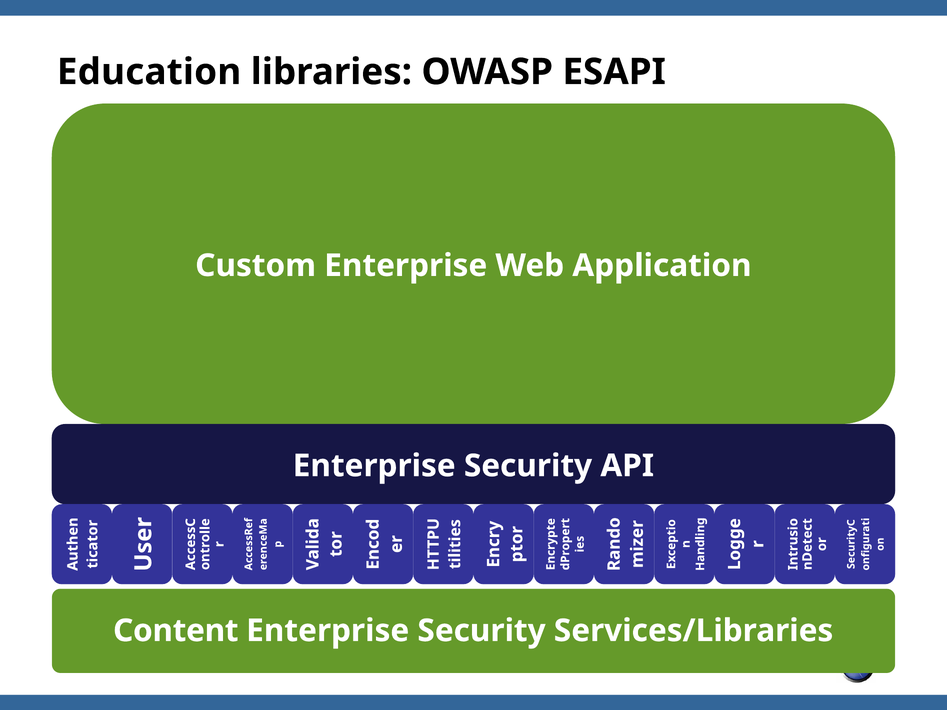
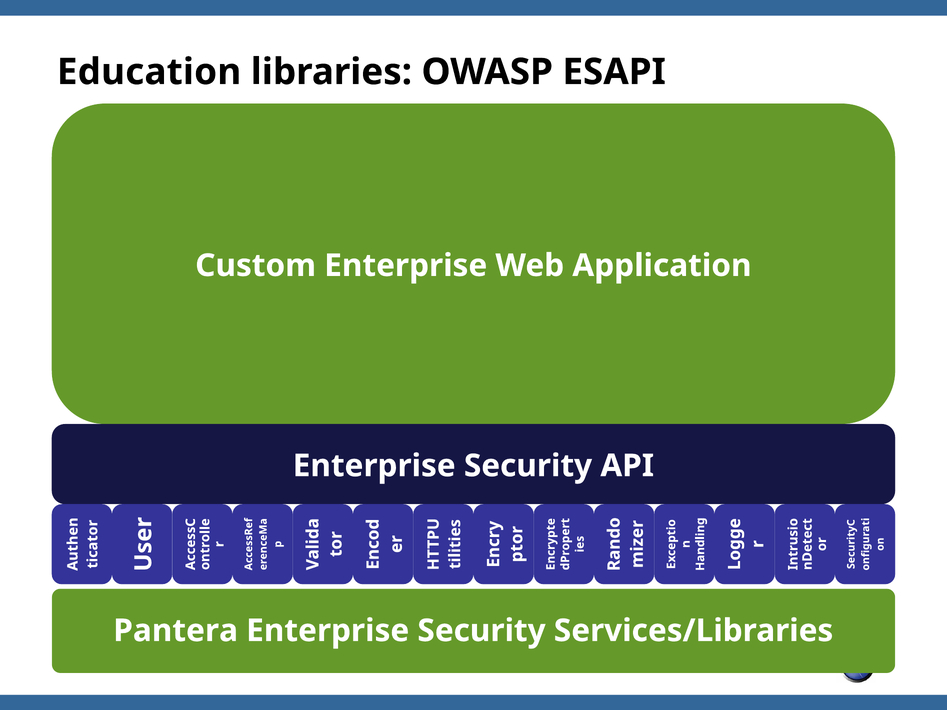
Content: Content -> Pantera (176, 631)
